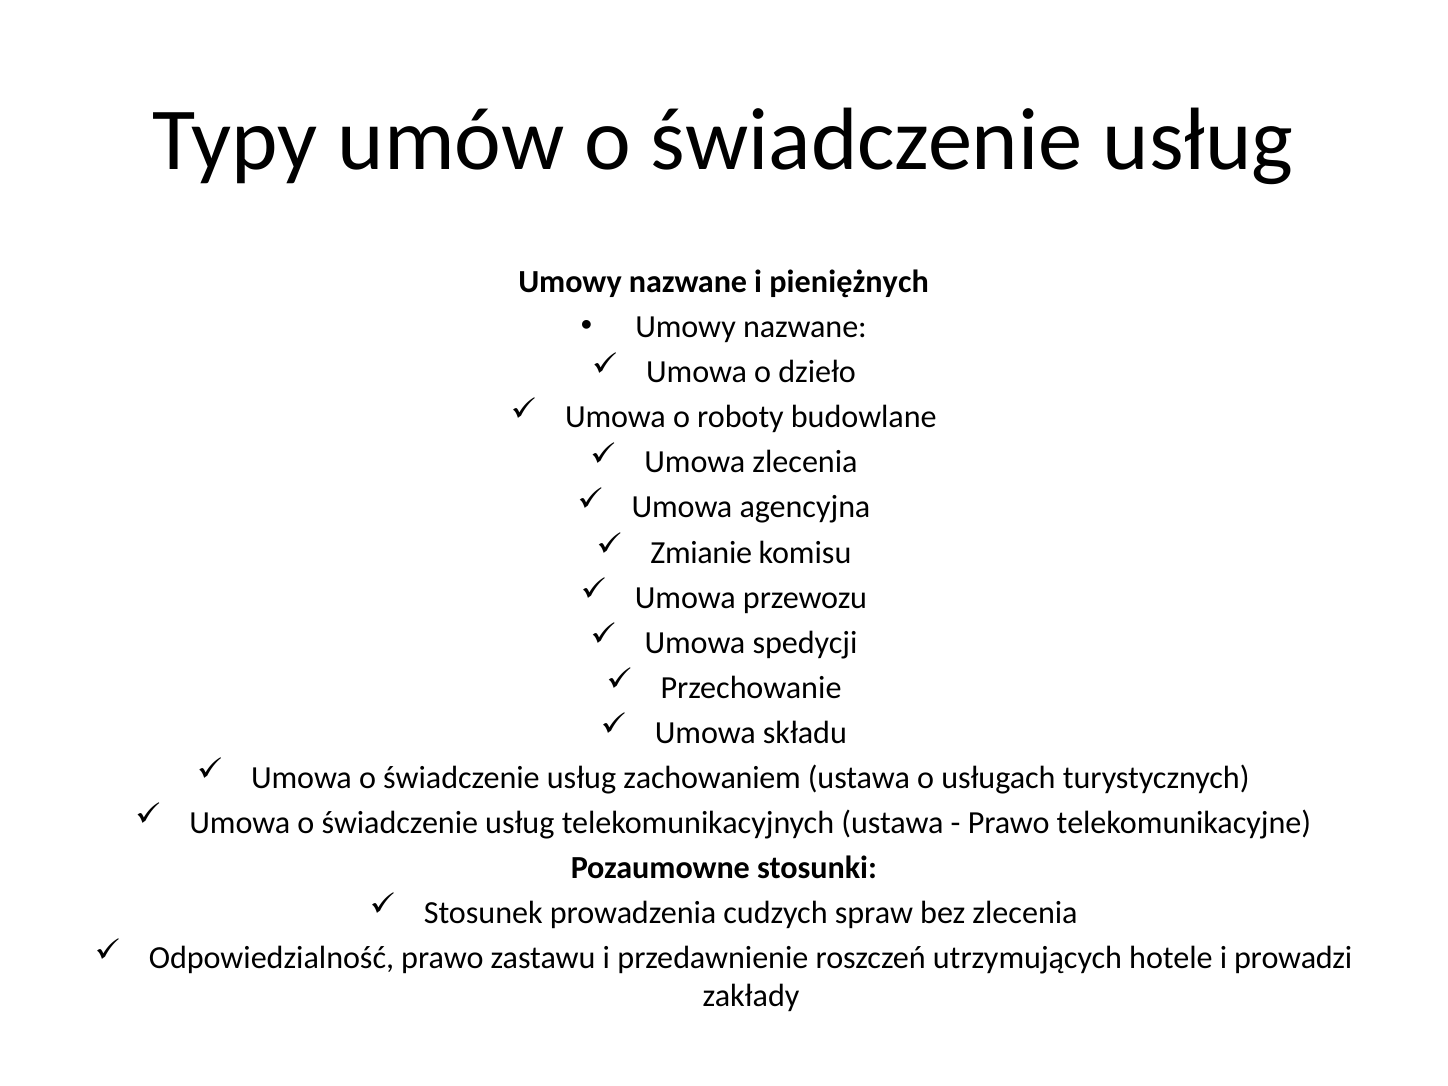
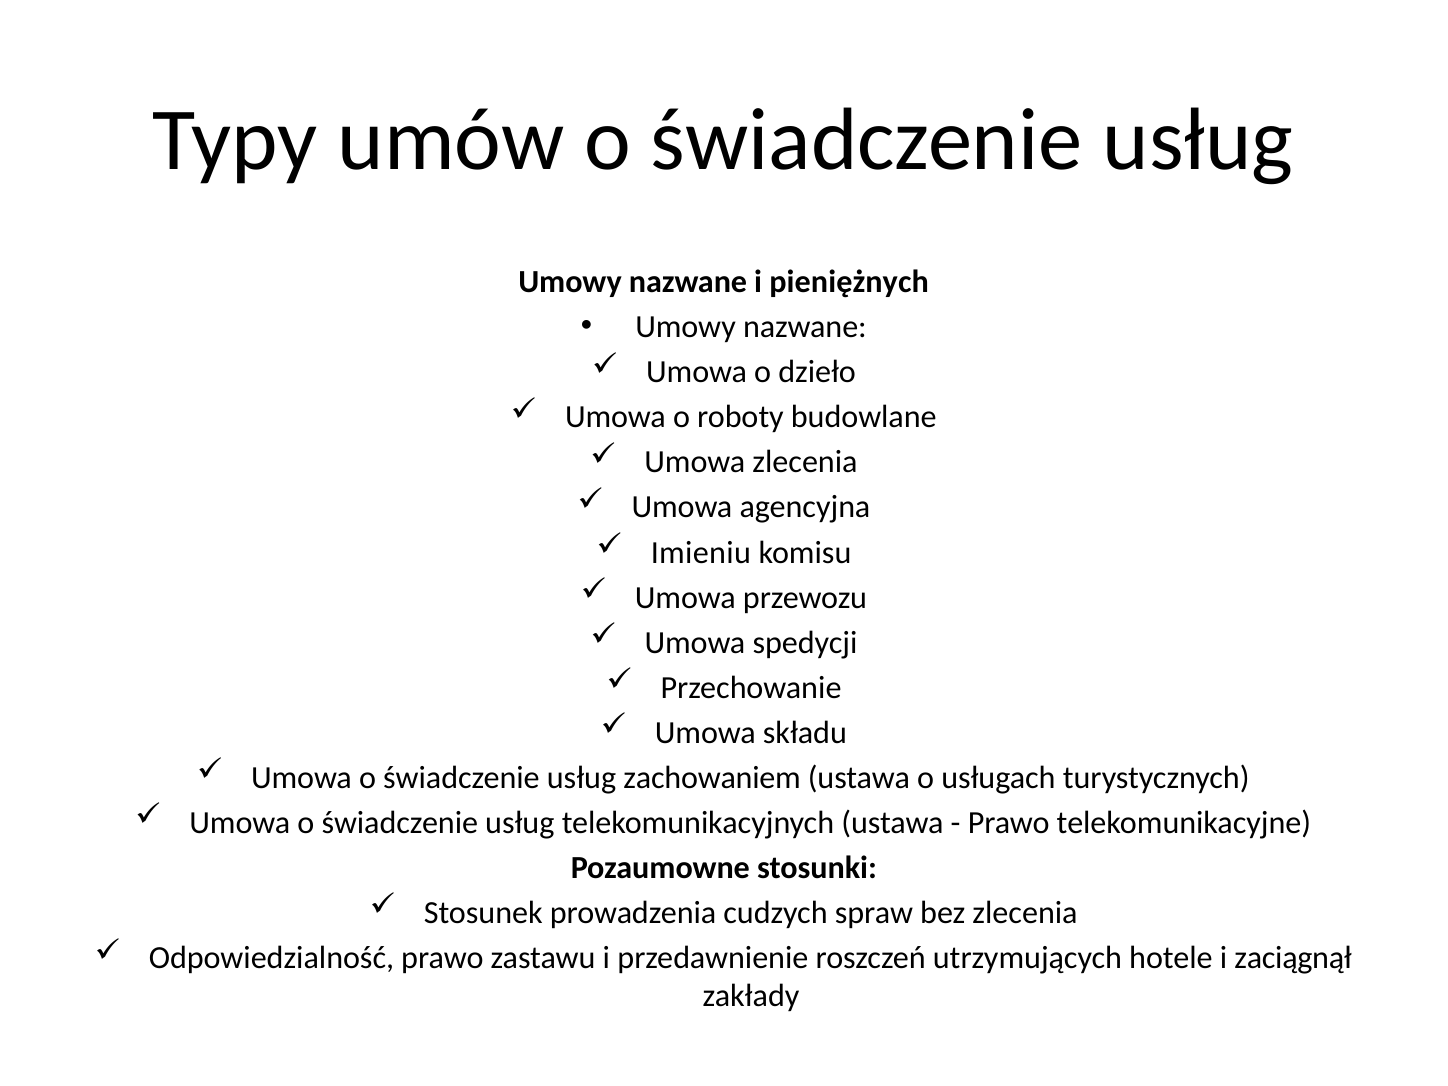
Zmianie: Zmianie -> Imieniu (701, 552)
prowadzi: prowadzi -> zaciągnął (1293, 958)
